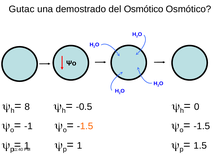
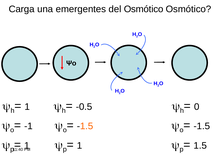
Gutac: Gutac -> Carga (22, 9)
demostrado: demostrado -> emergentes (81, 9)
8: 8 -> 1 (27, 107)
